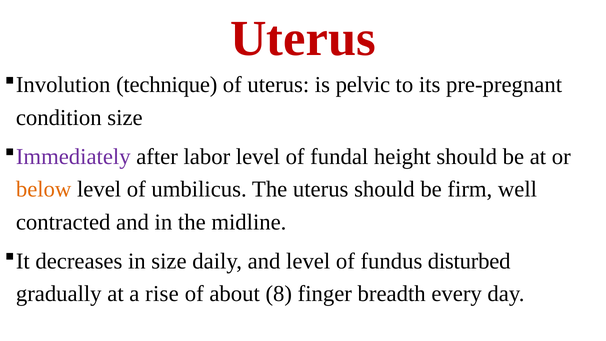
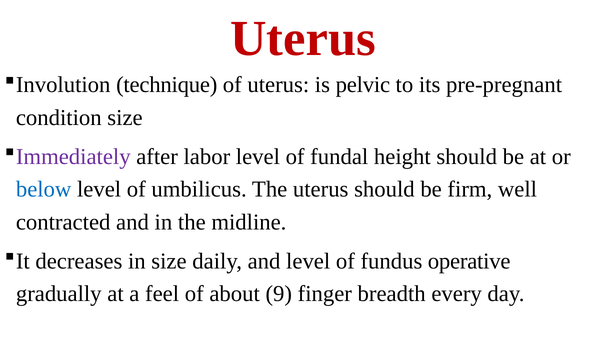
below colour: orange -> blue (44, 189)
disturbed: disturbed -> operative (469, 261)
rise: rise -> feel (162, 294)
8: 8 -> 9 (279, 294)
